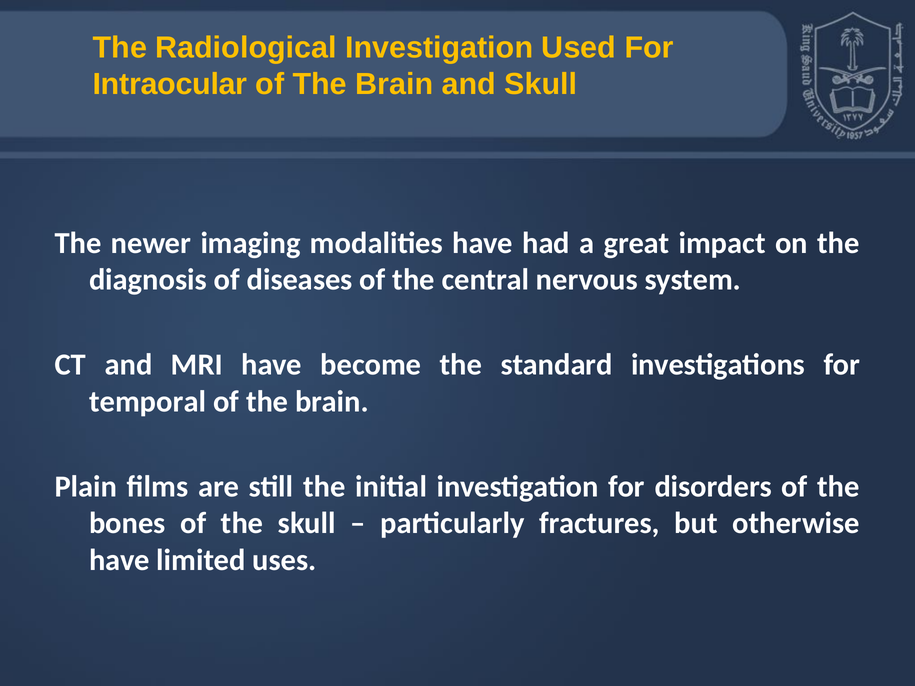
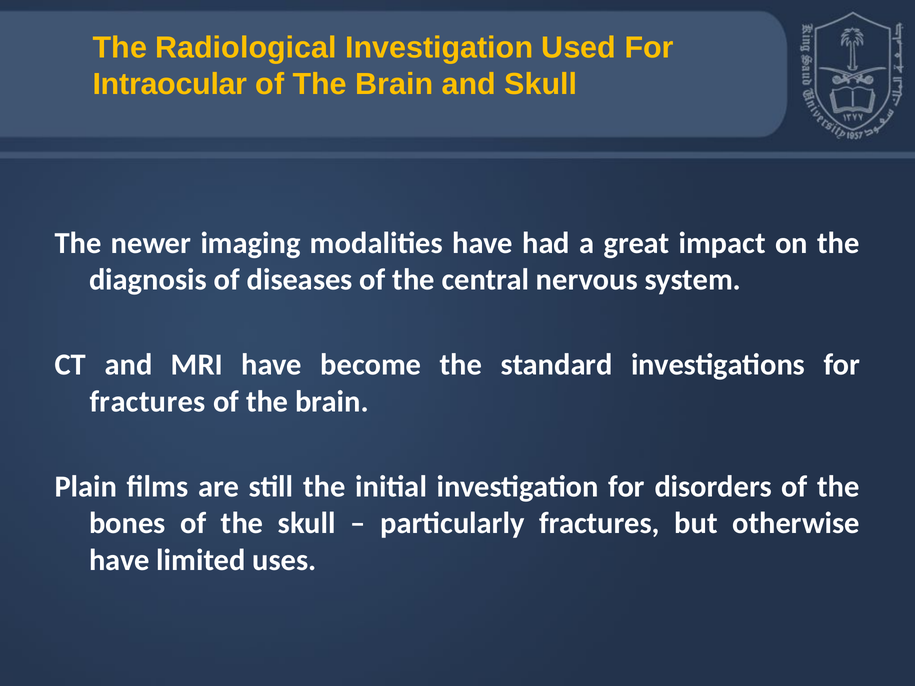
temporal: temporal -> fractures (147, 402)
